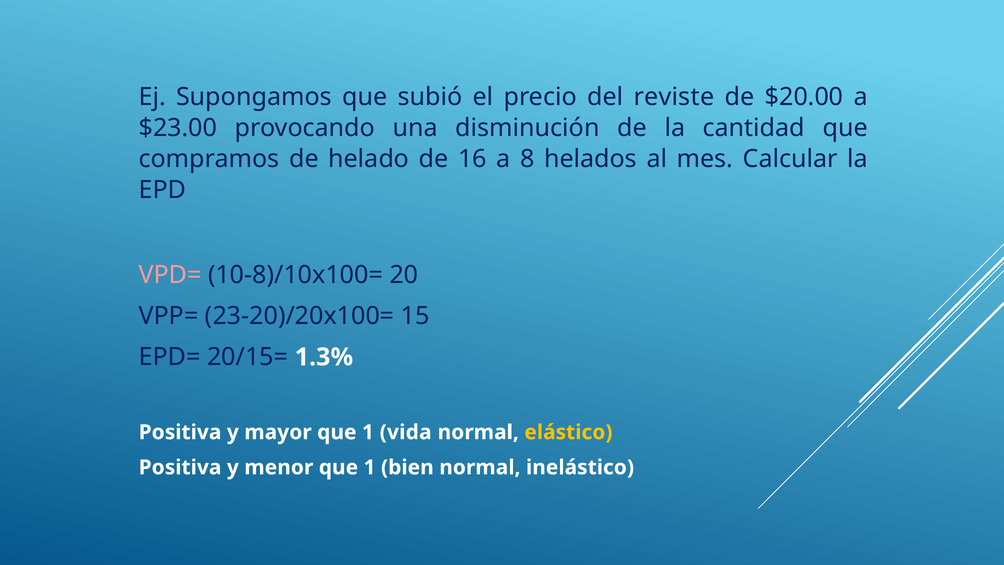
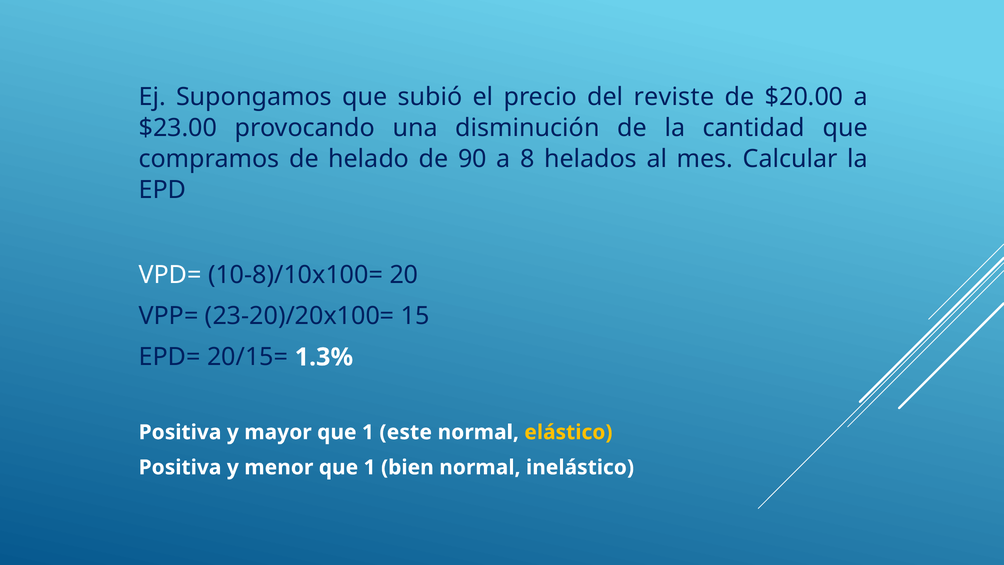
16: 16 -> 90 (472, 159)
VPD= colour: pink -> white (170, 275)
vida: vida -> este (406, 432)
